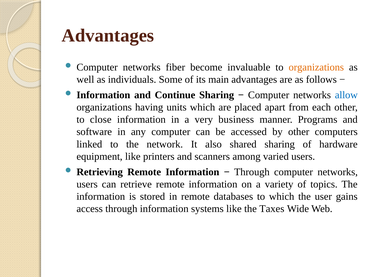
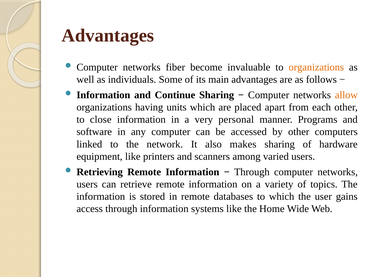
allow colour: blue -> orange (346, 95)
business: business -> personal (236, 120)
shared: shared -> makes (243, 144)
Taxes: Taxes -> Home (272, 209)
